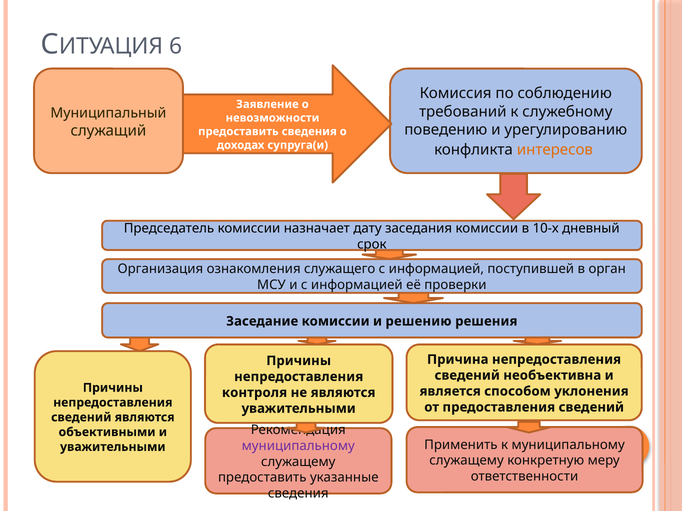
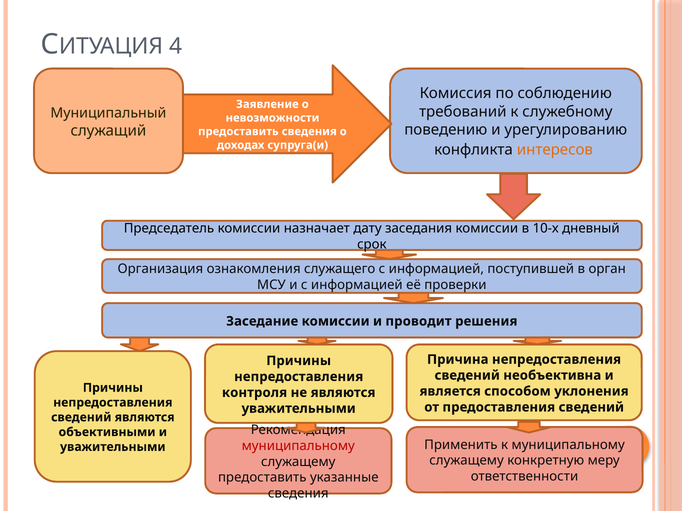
6: 6 -> 4 (176, 46)
решению: решению -> проводит (418, 322)
муниципальному colour: purple -> red (298, 446)
